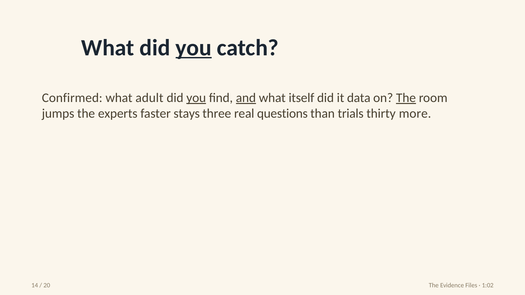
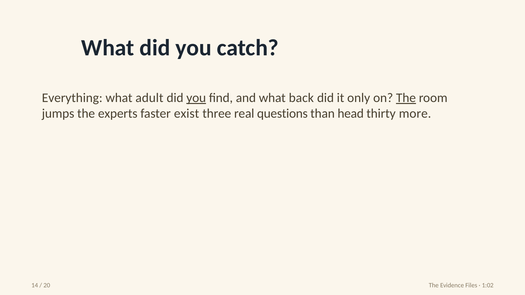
you underline: present -> none (194, 48)
Confirmed: Confirmed -> Everything (72, 98)
and underline: present -> none (246, 98)
itself: itself -> back (301, 98)
data: data -> only (359, 98)
stays: stays -> exist (187, 114)
trials: trials -> head (351, 114)
